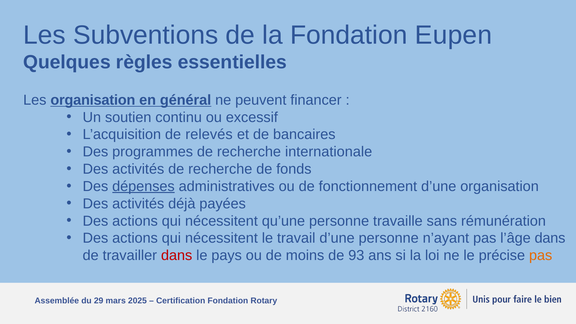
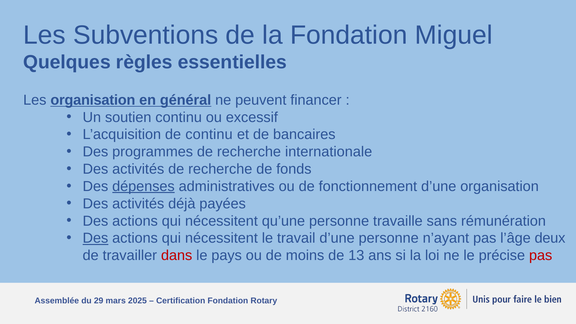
Eupen: Eupen -> Miguel (454, 35)
de relevés: relevés -> continu (209, 135)
Des underline: none -> present (95, 238)
l’âge dans: dans -> deux (550, 238)
93: 93 -> 13 (356, 256)
pas colour: orange -> red (541, 256)
